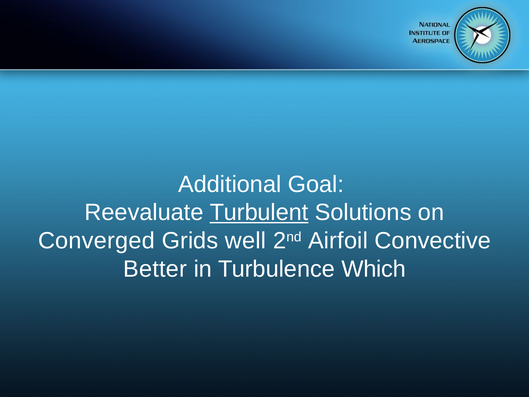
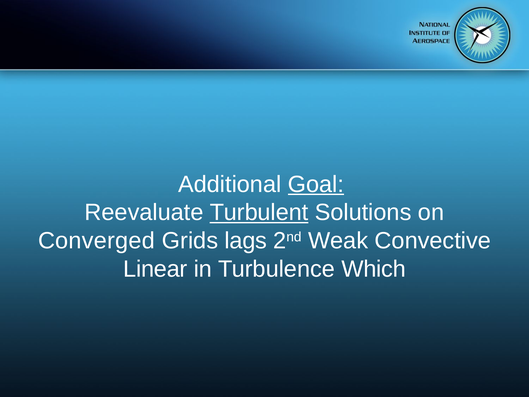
Goal underline: none -> present (316, 184)
well: well -> lags (246, 241)
Airfoil: Airfoil -> Weak (338, 241)
Better: Better -> Linear (155, 269)
